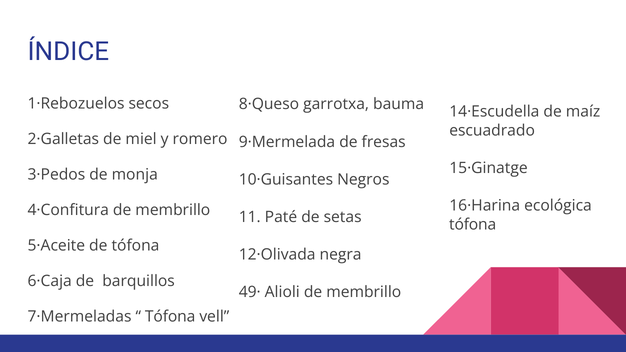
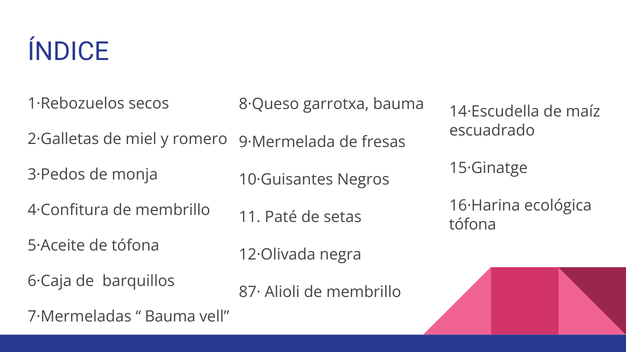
49·: 49· -> 87· (250, 292)
Tófona: Tófona -> Bauma (170, 317)
